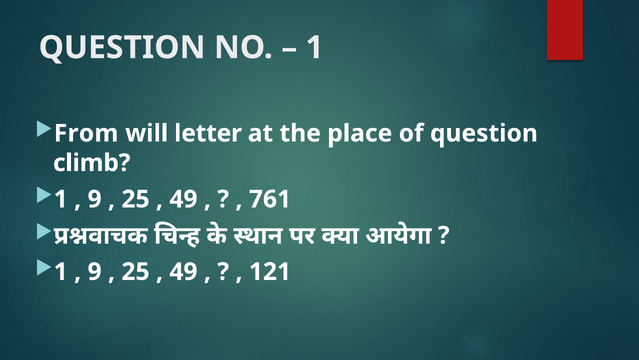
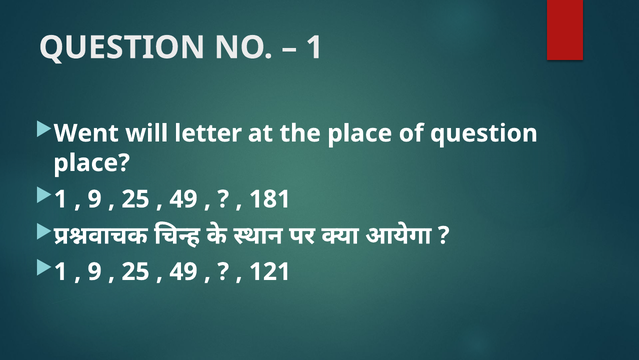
From: From -> Went (86, 133)
climb: climb -> place (92, 163)
761: 761 -> 181 (270, 199)
